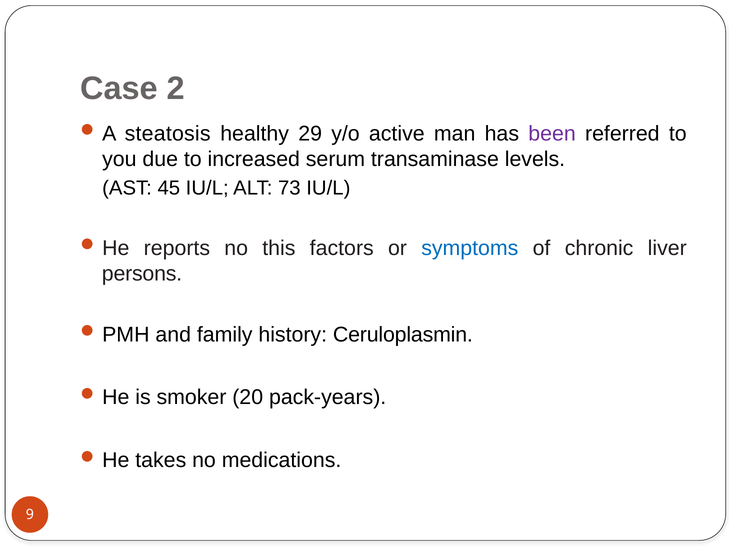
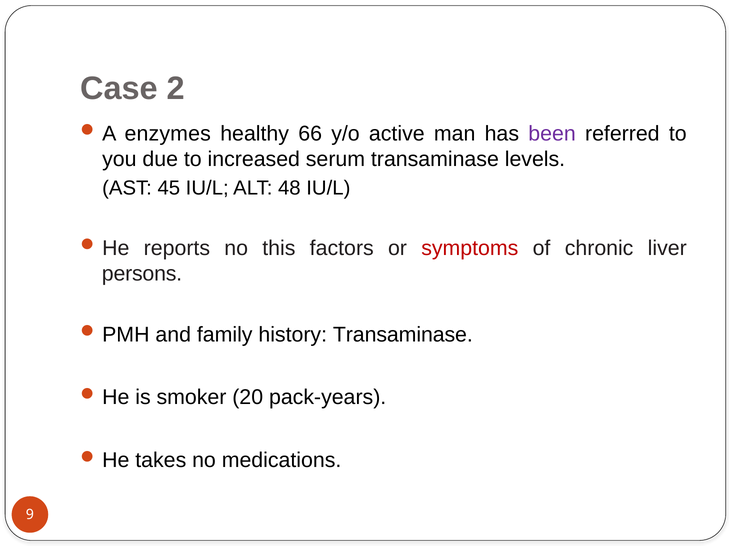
steatosis: steatosis -> enzymes (168, 134)
29: 29 -> 66 (310, 134)
73: 73 -> 48 (289, 188)
symptoms colour: blue -> red (470, 248)
history Ceruloplasmin: Ceruloplasmin -> Transaminase (403, 335)
